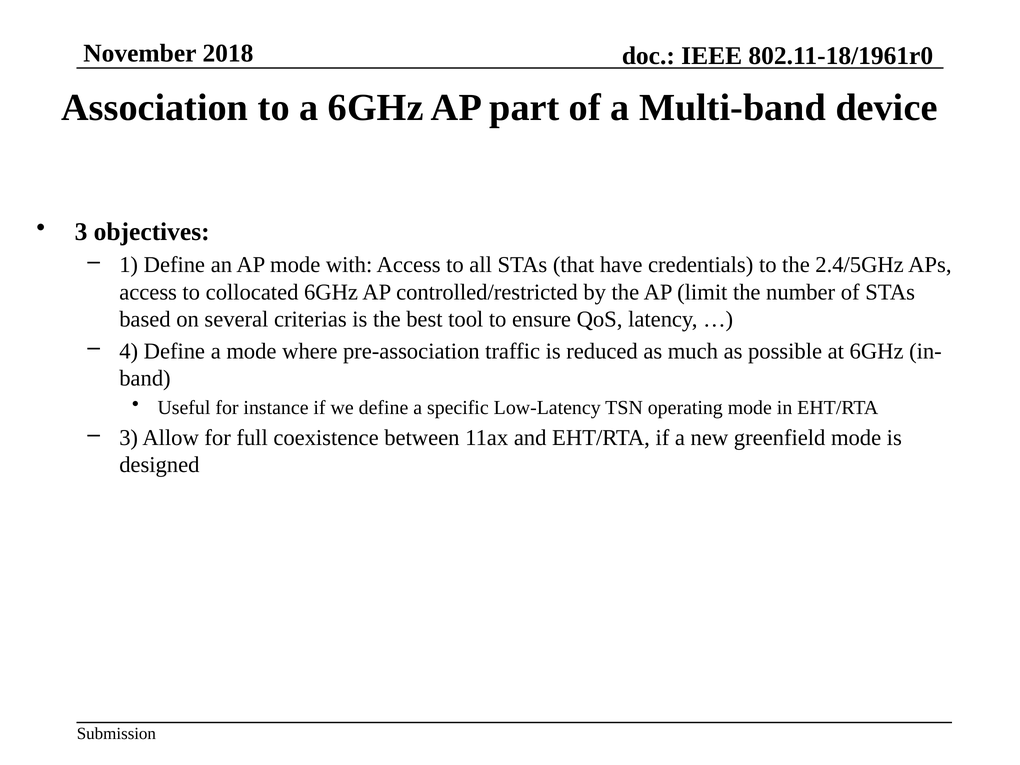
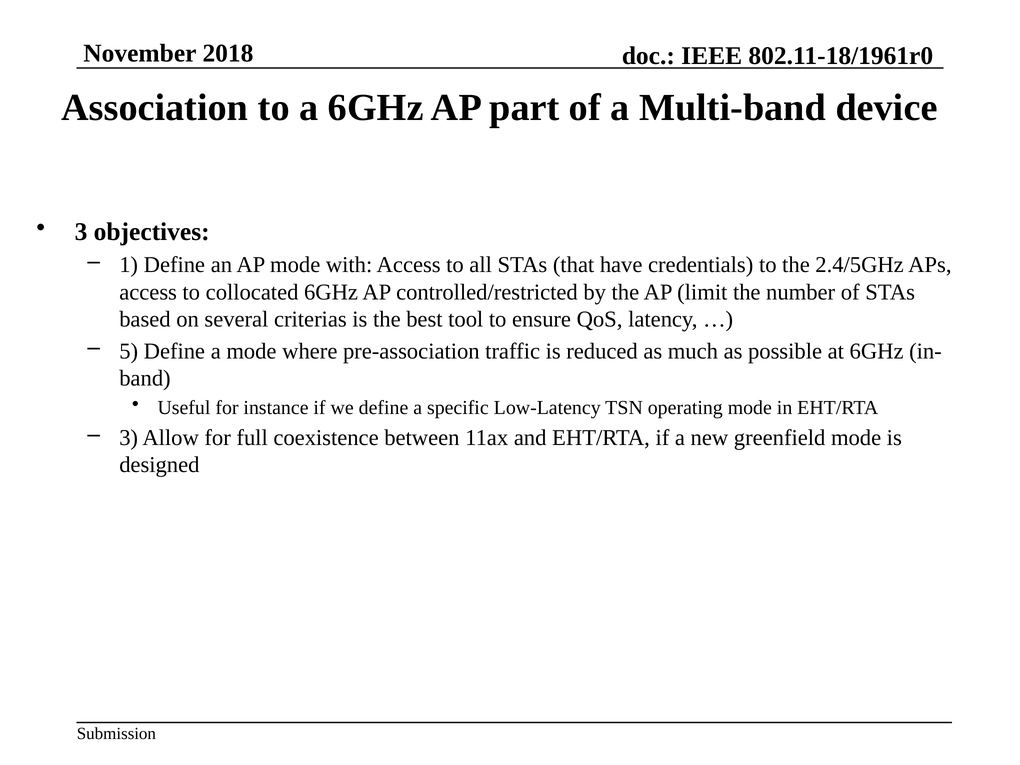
4: 4 -> 5 (129, 351)
